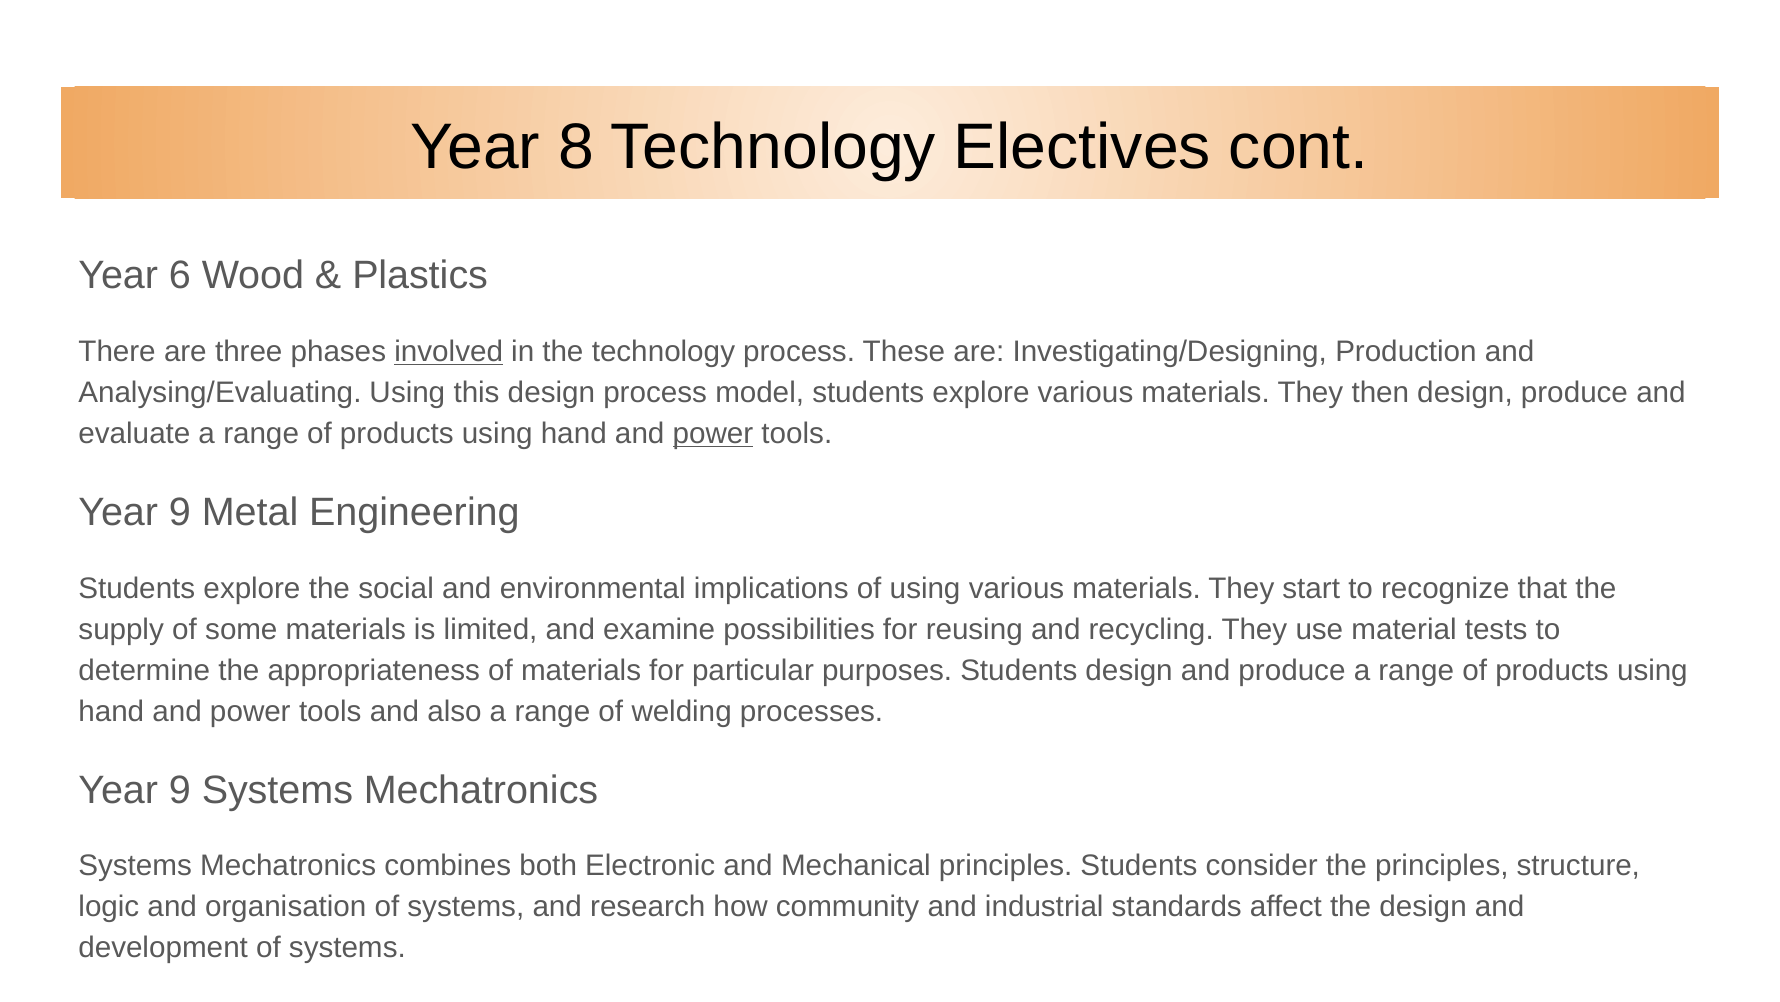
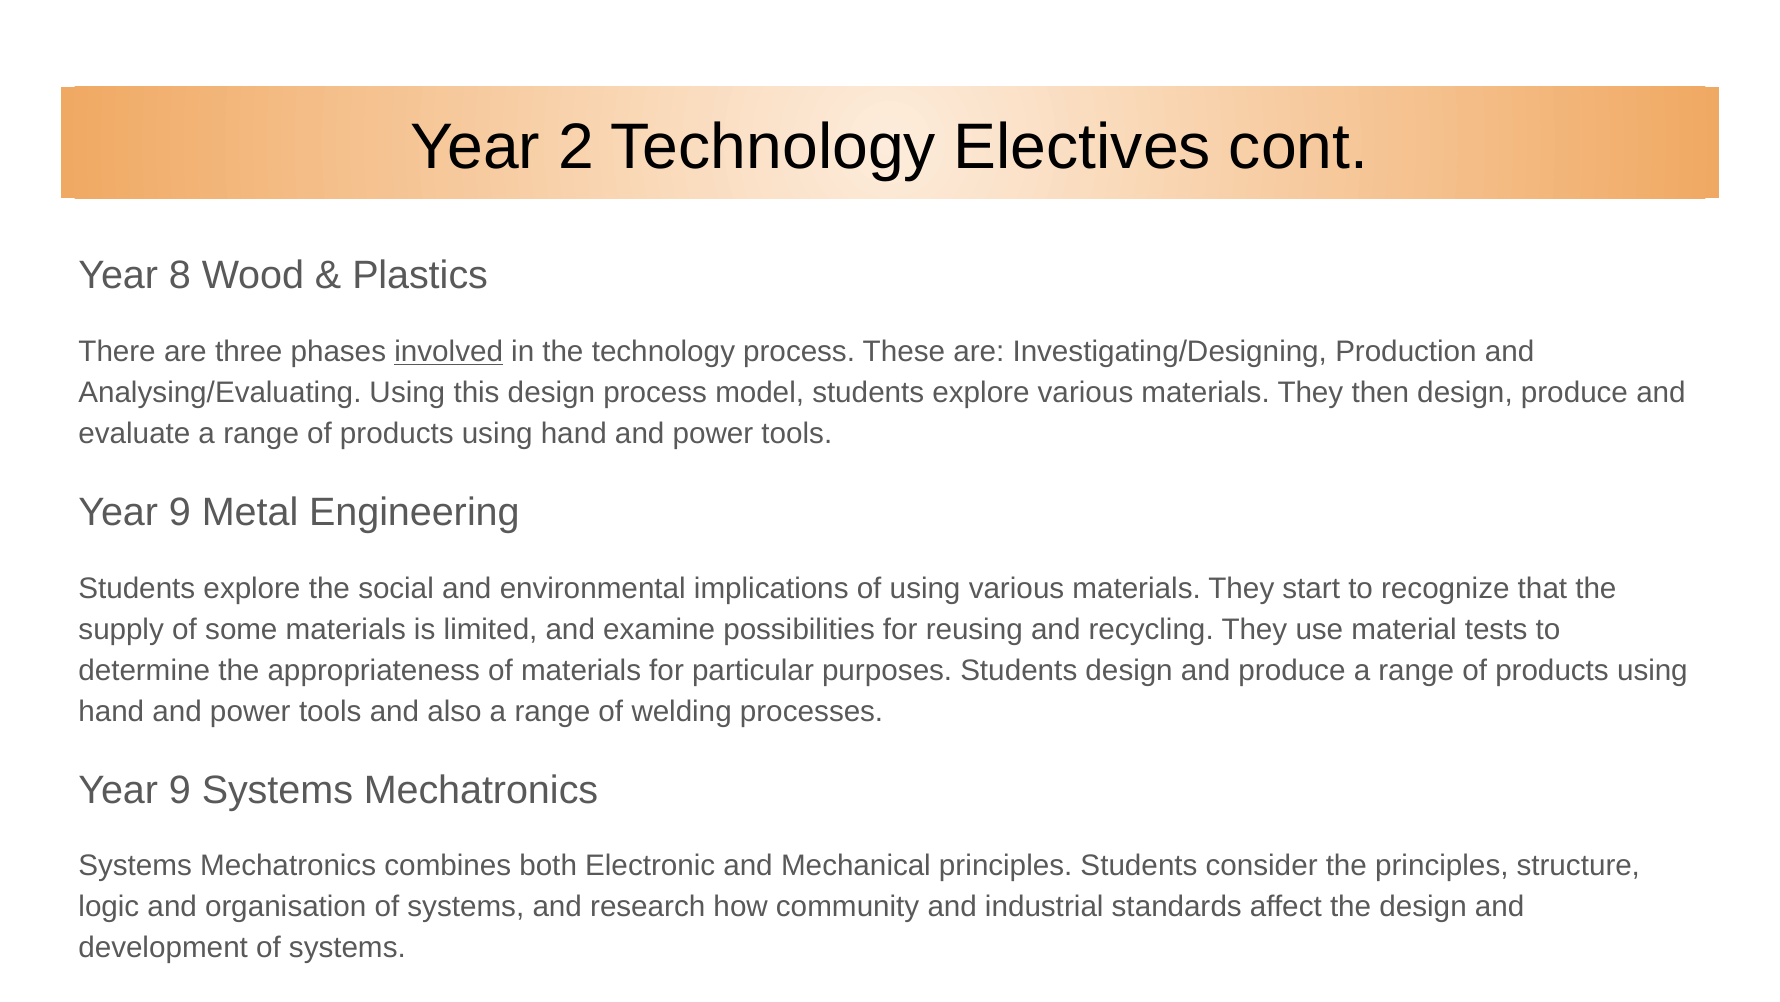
8: 8 -> 2 (576, 147)
6: 6 -> 8 (180, 276)
power underline: present -> none (713, 433)
